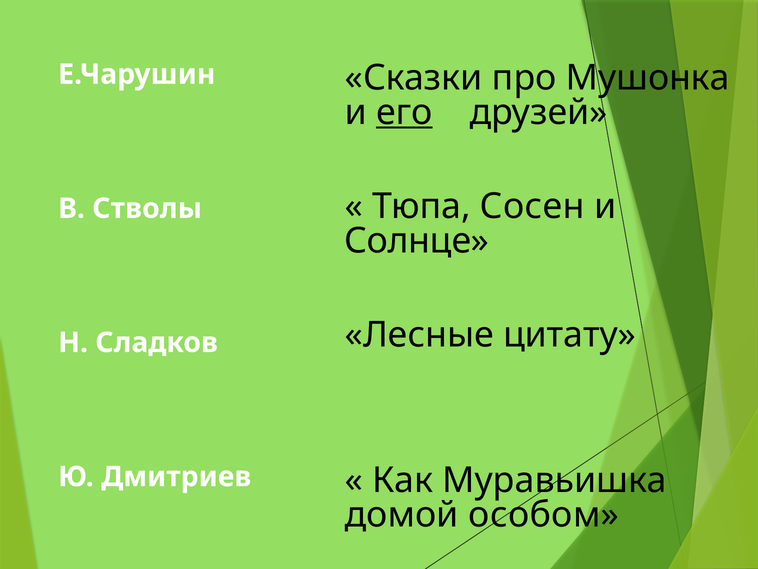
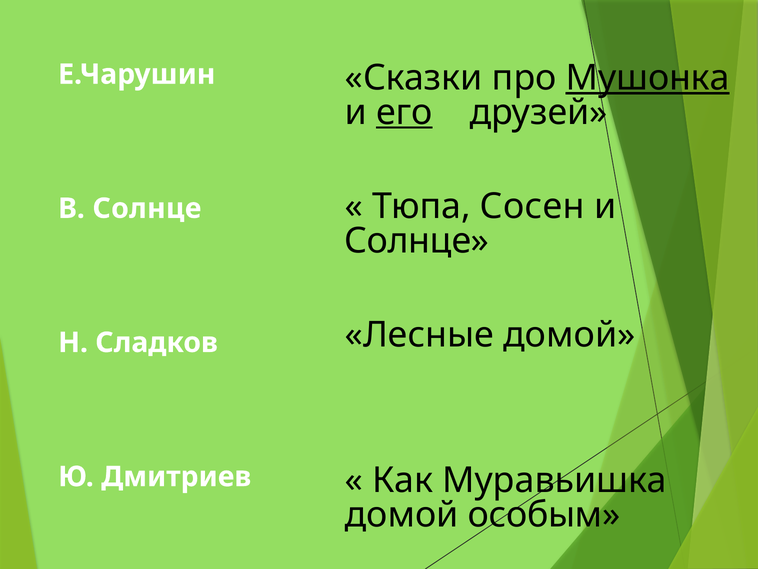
Мушонка underline: none -> present (648, 78)
В Стволы: Стволы -> Солнце (147, 208)
Лесные цитату: цитату -> домой (569, 335)
особом: особом -> особым (544, 515)
